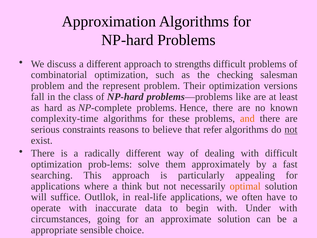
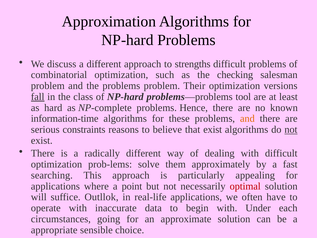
the represent: represent -> problems (121, 86)
fall underline: none -> present (38, 97)
like: like -> tool (243, 97)
complexity-time: complexity-time -> information-time (65, 119)
that refer: refer -> exist (213, 129)
think: think -> point (132, 186)
optimal colour: orange -> red (245, 186)
Under with: with -> each (288, 208)
